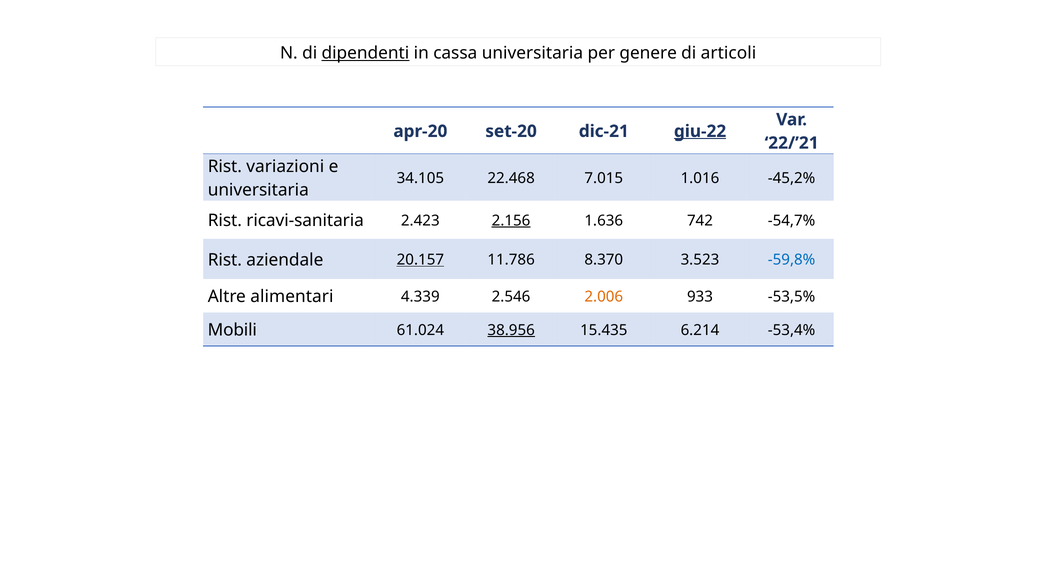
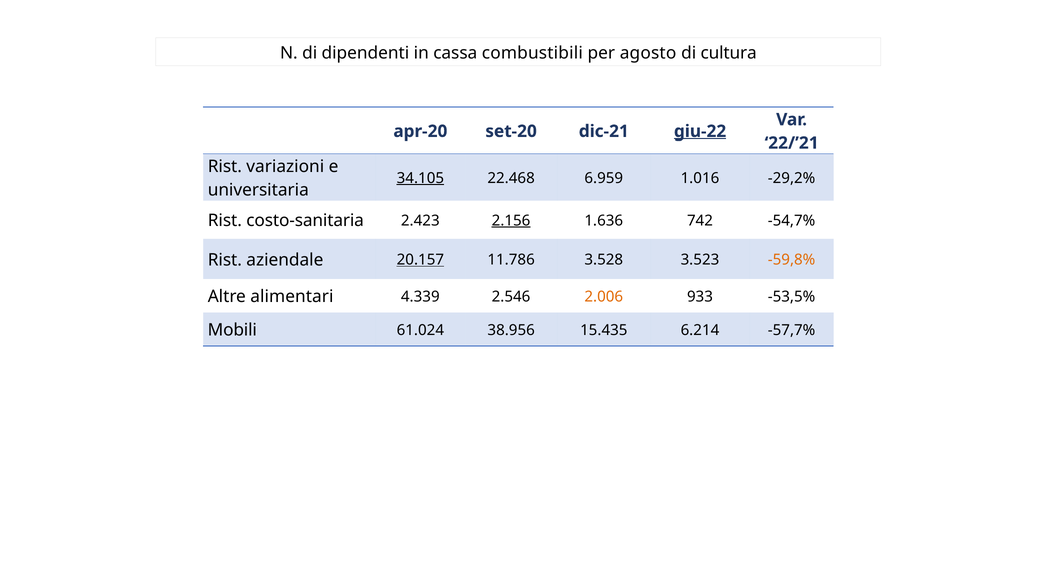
dipendenti underline: present -> none (365, 53)
cassa universitaria: universitaria -> combustibili (532, 53)
genere: genere -> agosto (648, 53)
articoli: articoli -> cultura (729, 53)
34.105 underline: none -> present (420, 178)
7.015: 7.015 -> 6.959 (604, 178)
-45,2%: -45,2% -> -29,2% (792, 178)
ricavi-sanitaria: ricavi-sanitaria -> costo-sanitaria (305, 221)
8.370: 8.370 -> 3.528 (604, 260)
-59,8% colour: blue -> orange (792, 260)
38.956 underline: present -> none (511, 330)
-53,4%: -53,4% -> -57,7% (792, 330)
